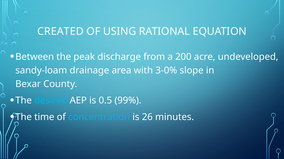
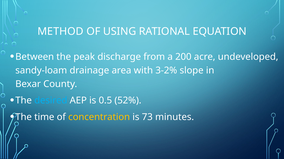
CREATED: CREATED -> METHOD (60, 32)
3-0%: 3-0% -> 3-2% (166, 71)
99%: 99% -> 52% (128, 101)
concentration colour: light blue -> yellow (99, 118)
26: 26 -> 73 (147, 118)
